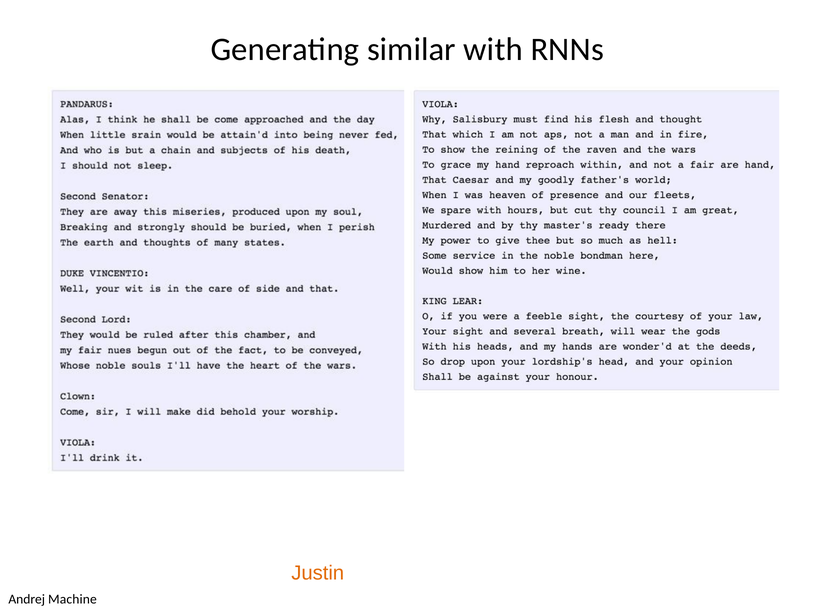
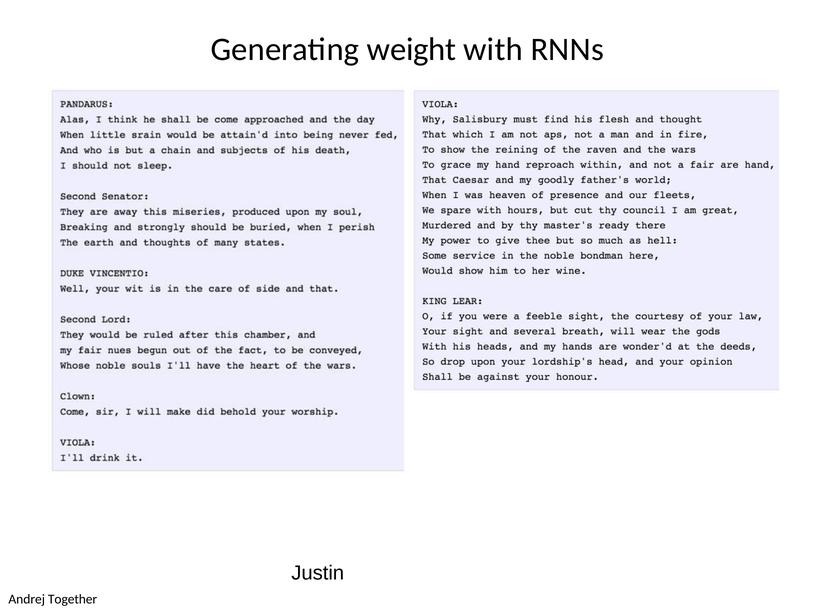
similar: similar -> weight (412, 49)
Justin colour: orange -> black (318, 573)
Machine: Machine -> Together (73, 599)
